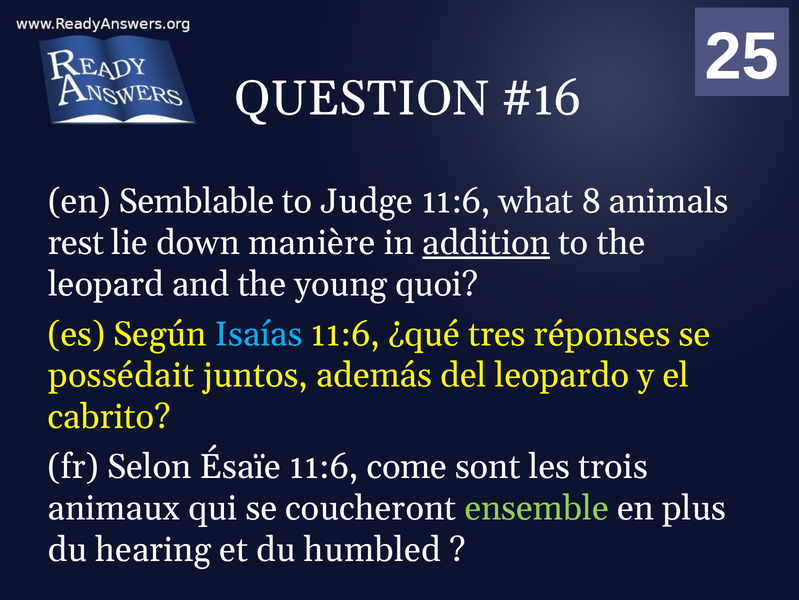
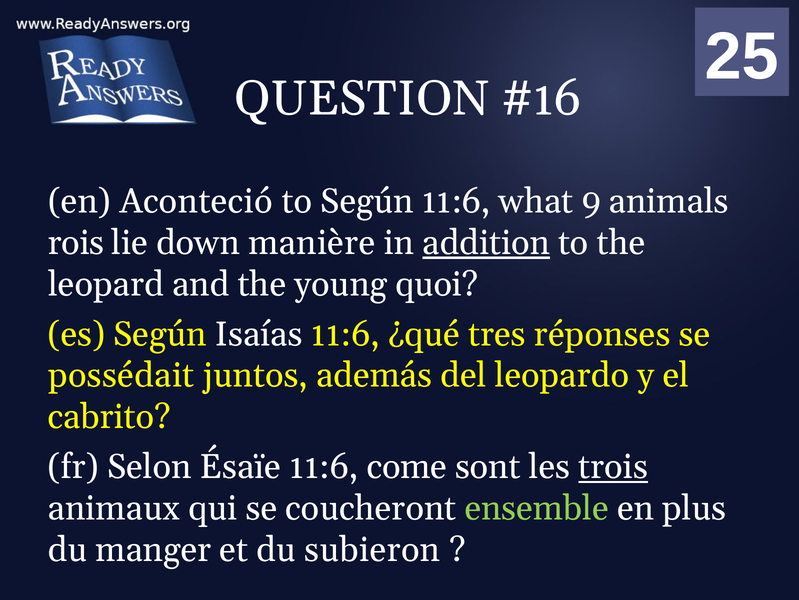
Semblable: Semblable -> Aconteció (196, 201)
to Judge: Judge -> Según (367, 201)
8: 8 -> 9 (591, 201)
rest: rest -> rois (76, 243)
Isaías colour: light blue -> white (259, 334)
trois underline: none -> present (613, 466)
hearing: hearing -> manger (153, 549)
humbled: humbled -> subieron (372, 549)
